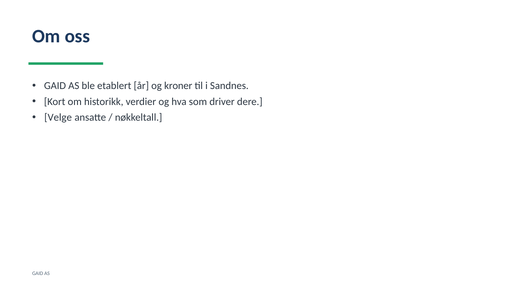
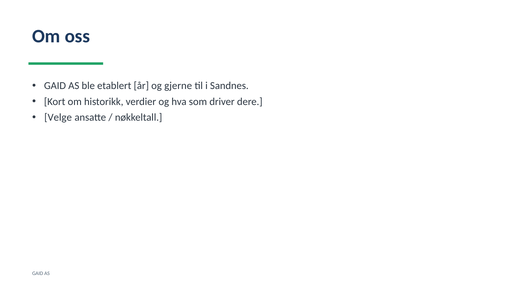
kroner: kroner -> gjerne (178, 86)
